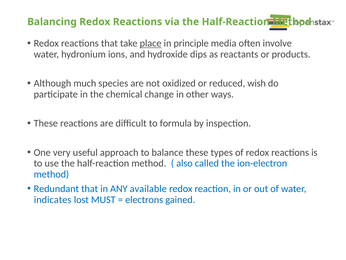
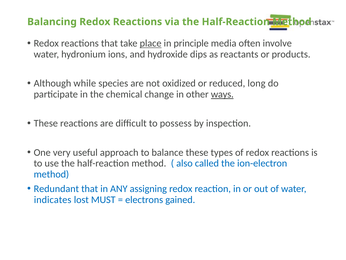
much: much -> while (85, 83)
wish: wish -> long (257, 83)
ways underline: none -> present (222, 94)
formula: formula -> possess (176, 123)
available: available -> assigning (148, 188)
